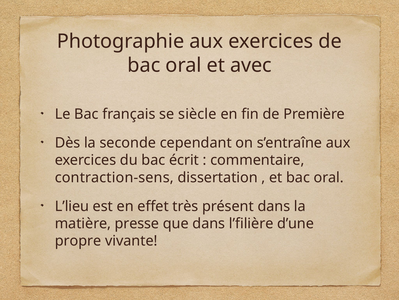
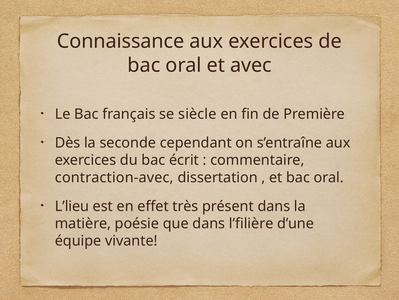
Photographie: Photographie -> Connaissance (121, 41)
contraction-sens: contraction-sens -> contraction-avec (114, 177)
presse: presse -> poésie (137, 223)
propre: propre -> équipe (78, 240)
